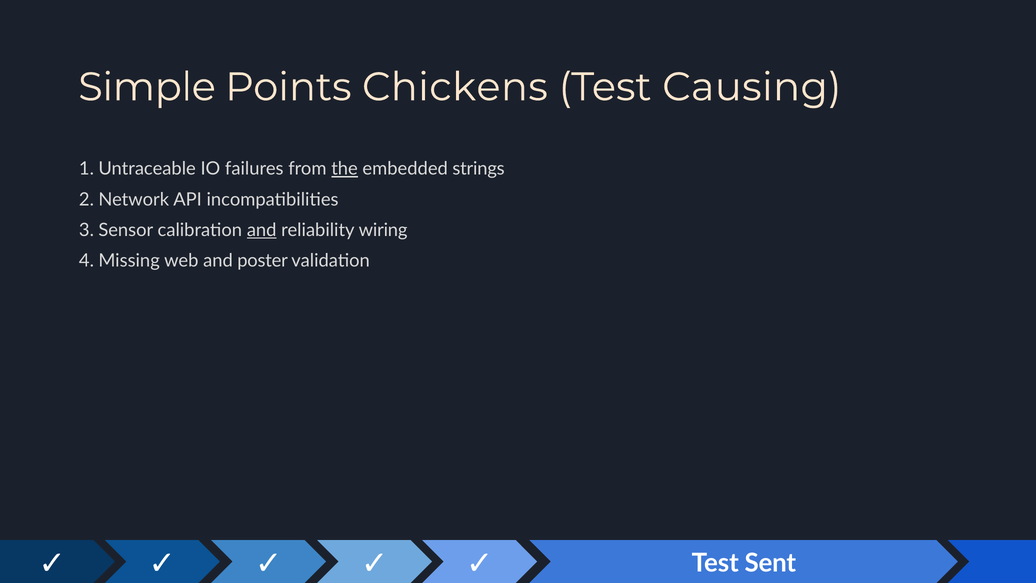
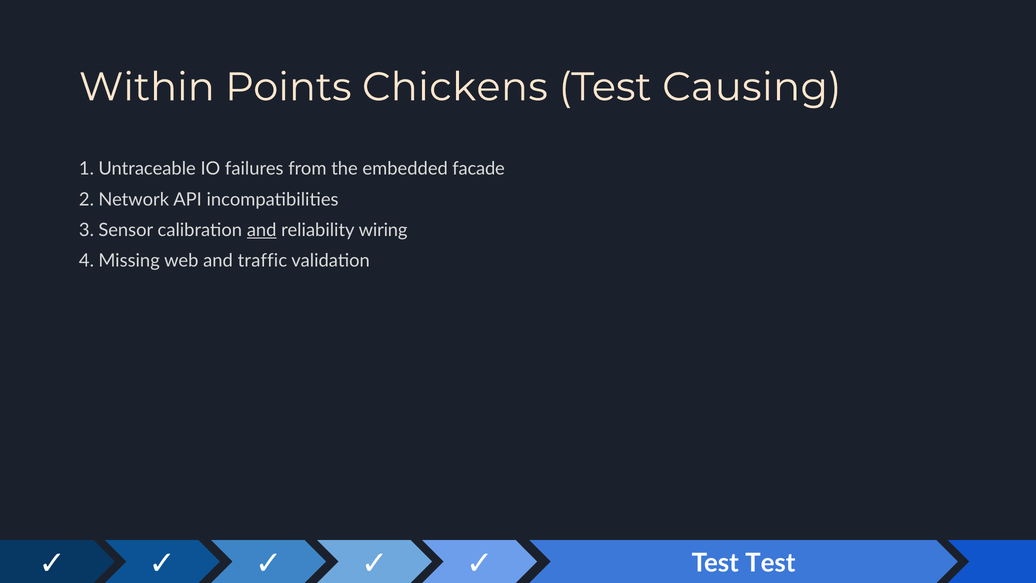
Simple: Simple -> Within (147, 87)
the underline: present -> none (345, 169)
strings: strings -> facade (479, 169)
poster: poster -> traffic (262, 261)
Test Sent: Sent -> Test (770, 563)
